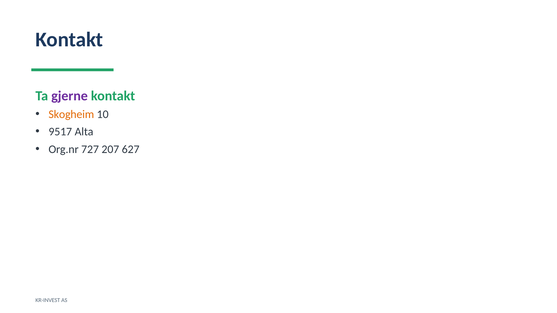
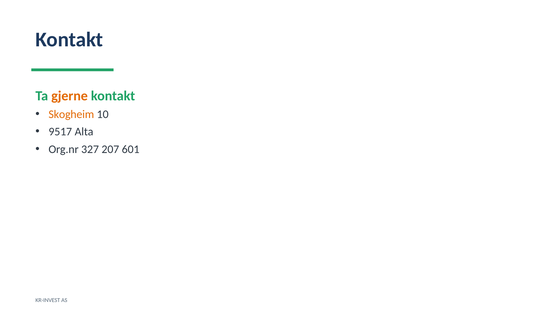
gjerne colour: purple -> orange (70, 96)
727: 727 -> 327 (90, 149)
627: 627 -> 601 (131, 149)
